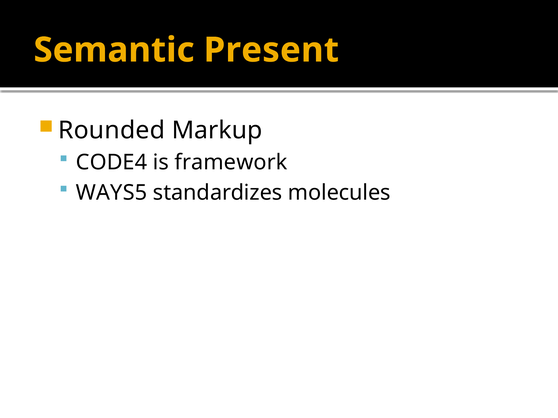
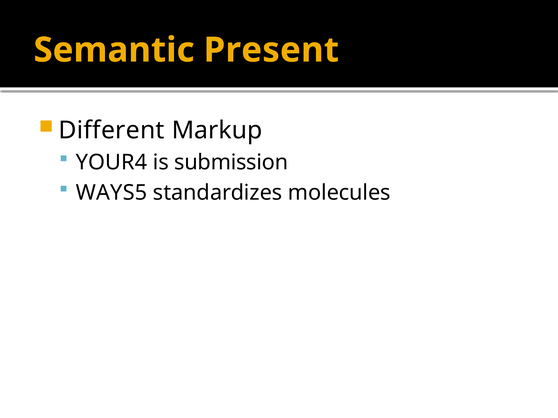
Rounded: Rounded -> Different (112, 131)
CODE4: CODE4 -> YOUR4 (112, 163)
framework: framework -> submission (231, 163)
